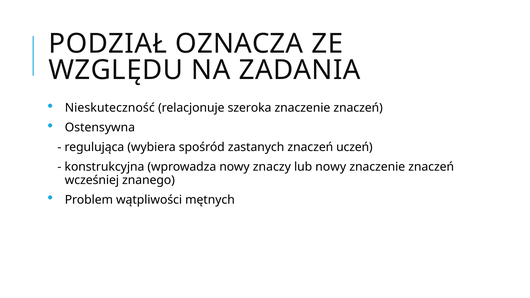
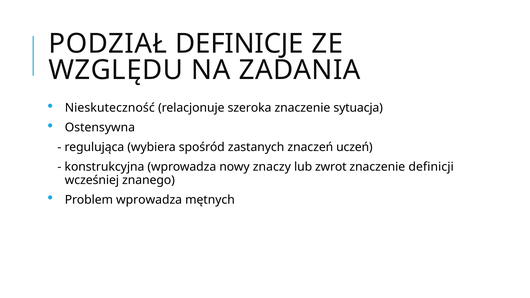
OZNACZA: OZNACZA -> DEFINICJE (239, 44)
znaczeń: znaczeń -> sytuacja (358, 108)
lub nowy: nowy -> zwrot (331, 167)
znaczeń: znaczeń -> definicji (431, 167)
Problem wątpliwości: wątpliwości -> wprowadza (149, 200)
